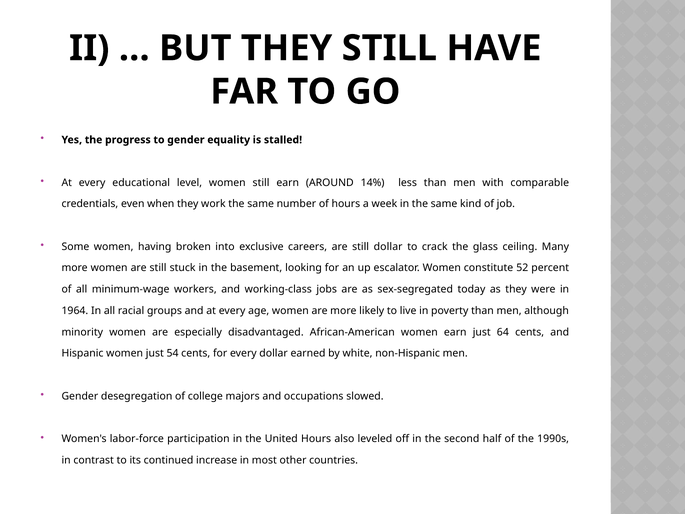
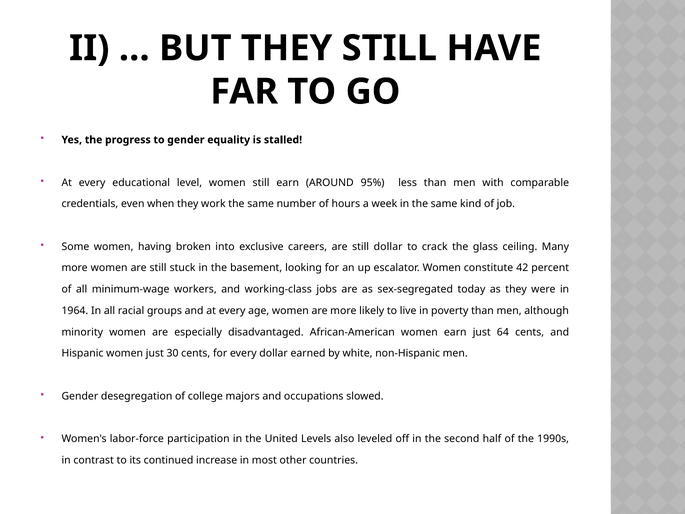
14%: 14% -> 95% (373, 182)
52: 52 -> 42 (522, 268)
54: 54 -> 30 (173, 353)
United Hours: Hours -> Levels (316, 439)
